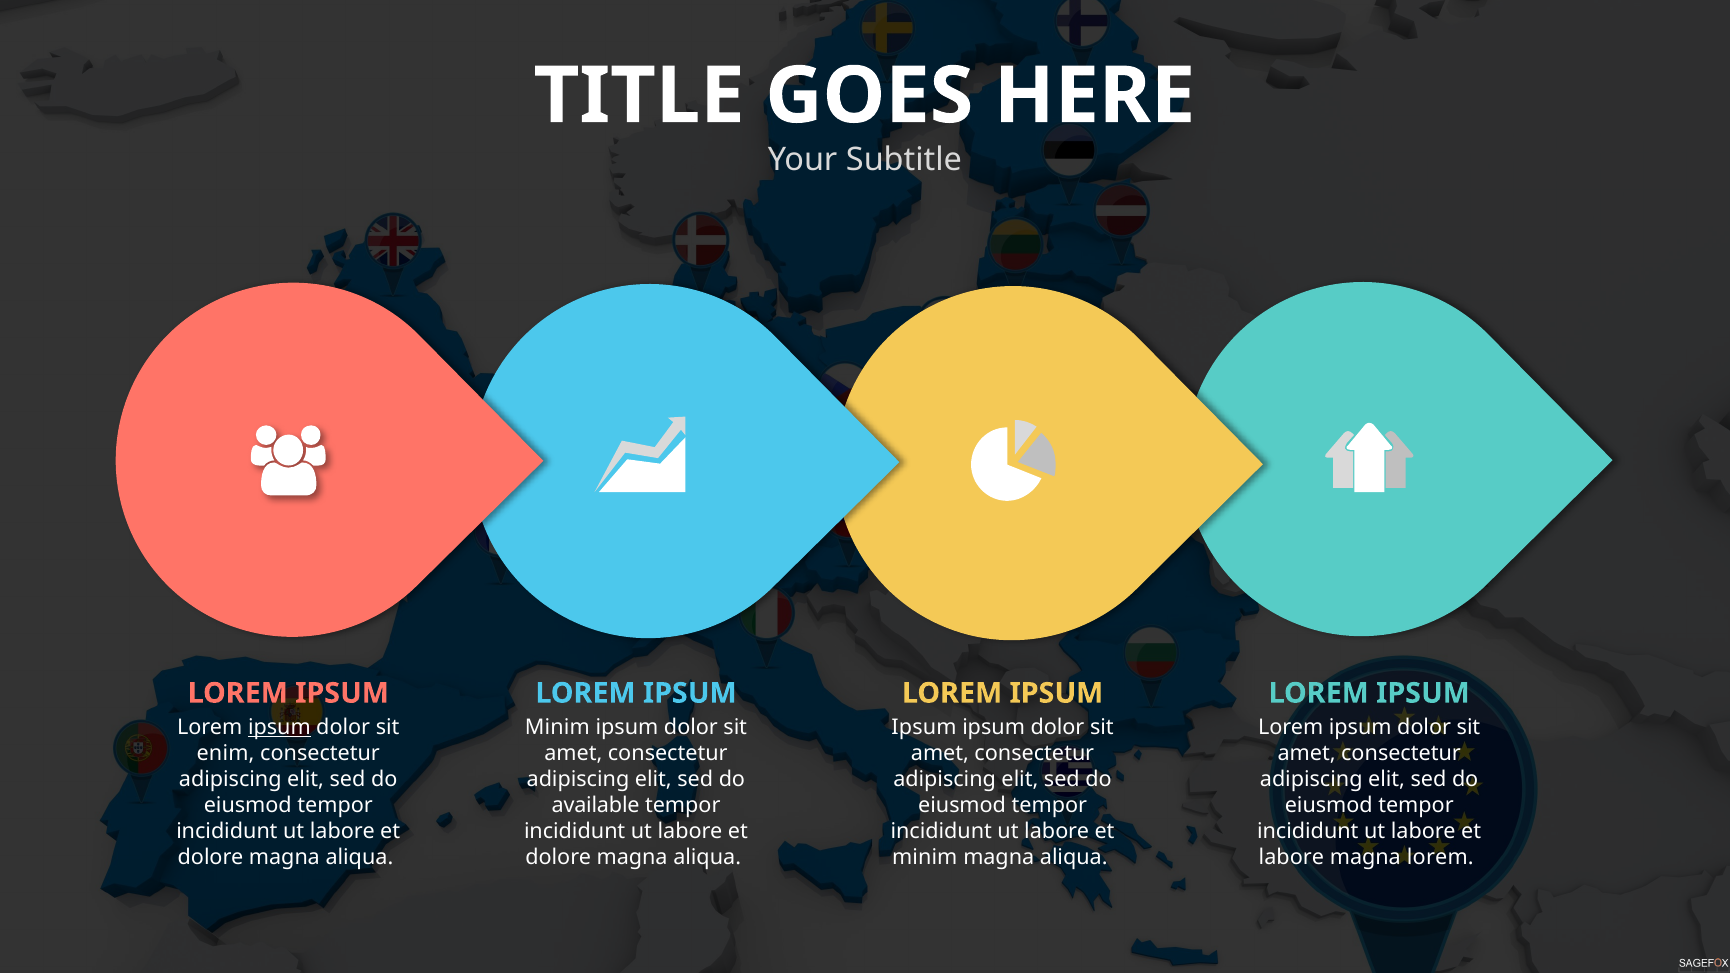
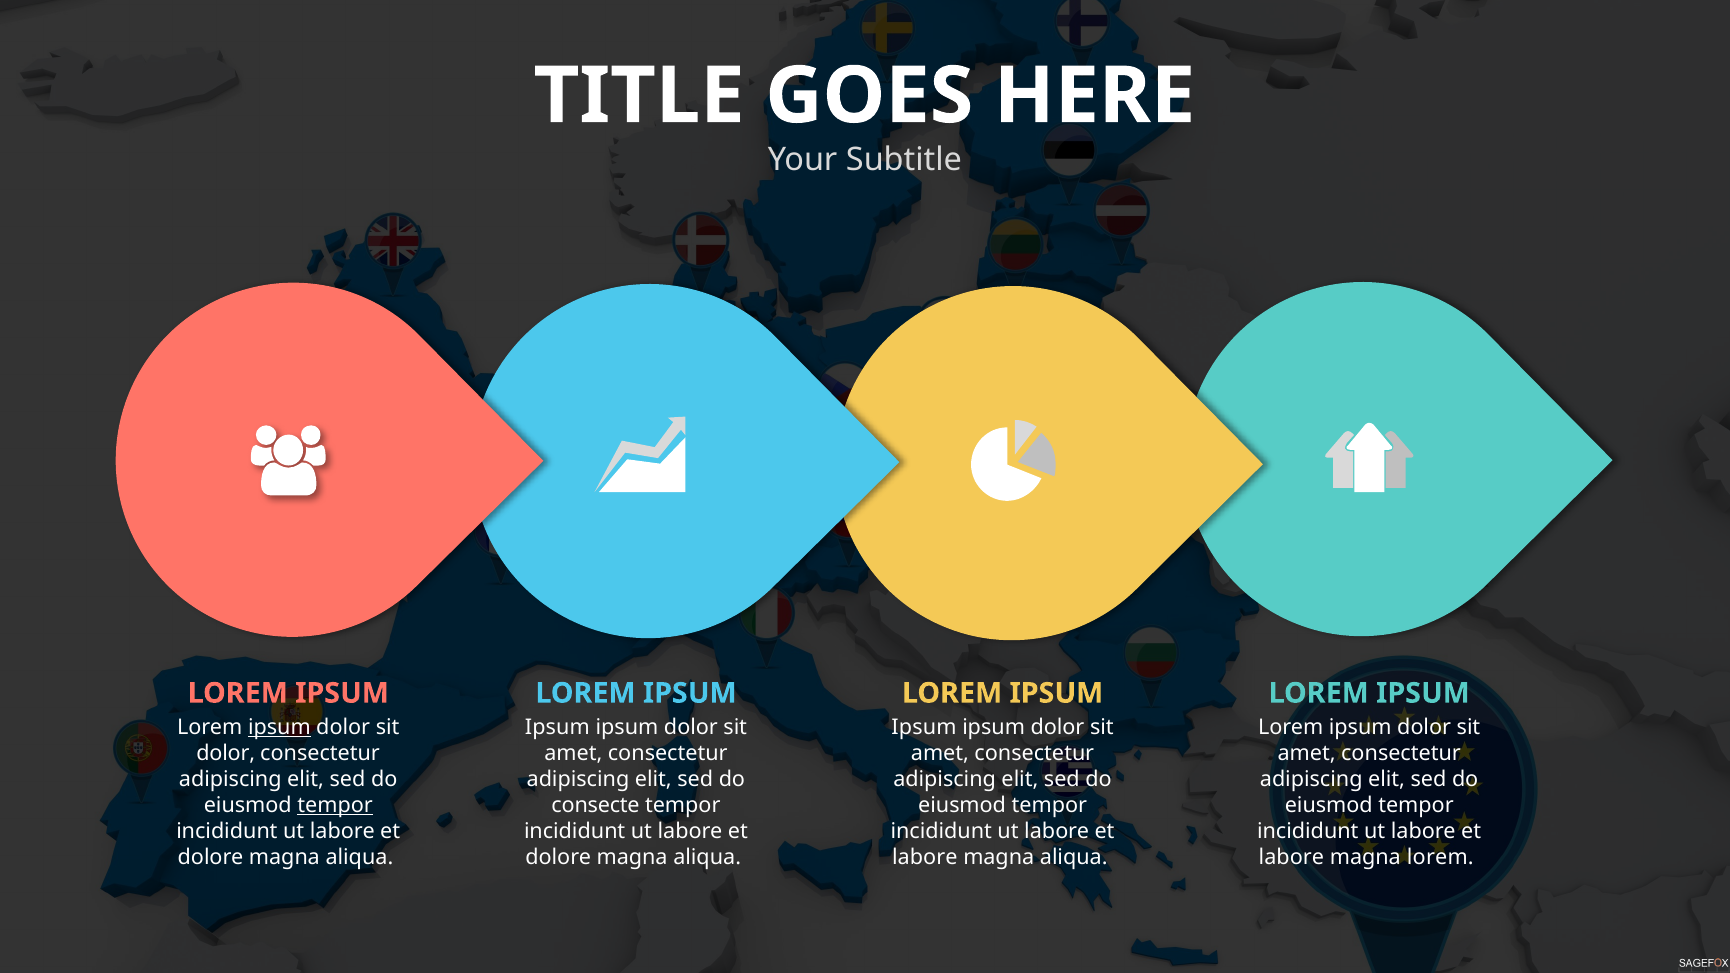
Minim: Minim -> Ipsum (557, 727)
enim: enim -> dolor (226, 753)
tempor underline: none -> present (335, 805)
available: available -> consecte (596, 805)
minim: minim -> labore (925, 857)
